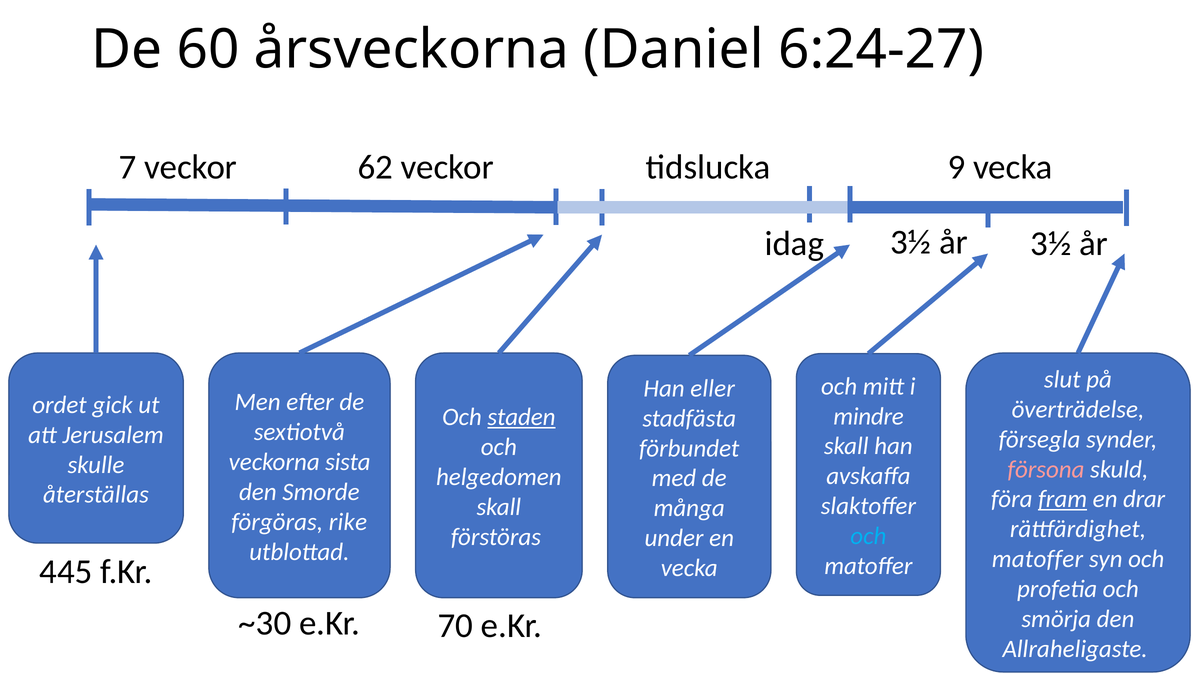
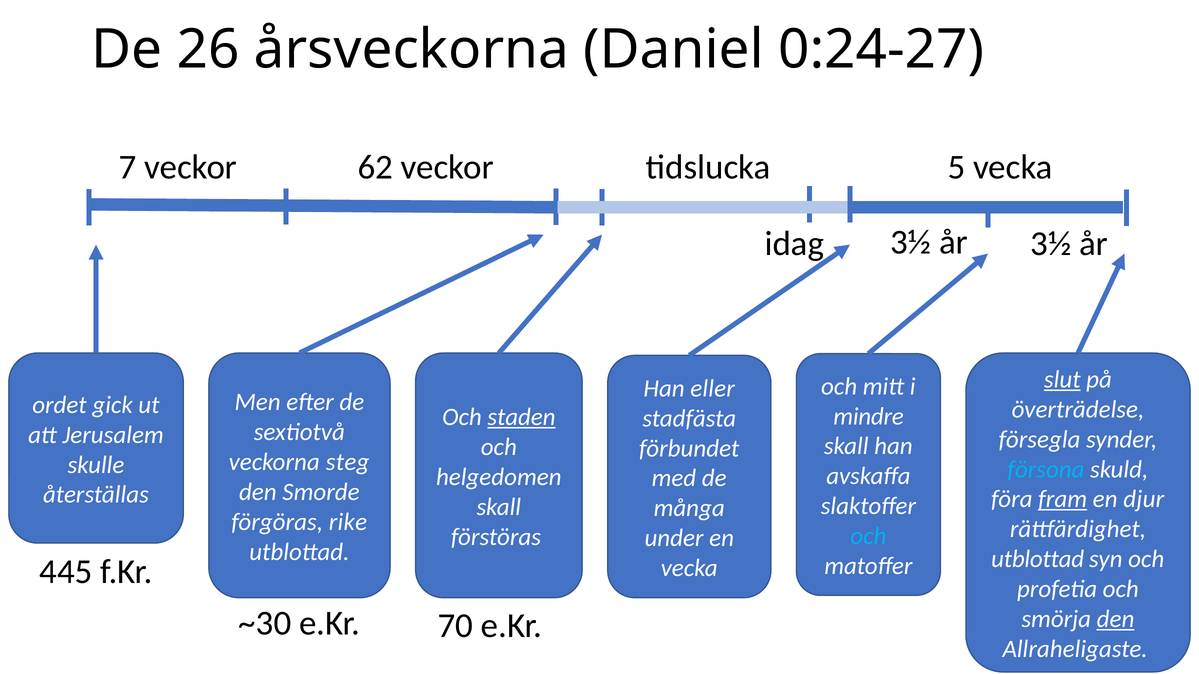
60: 60 -> 26 (208, 50)
6:24-27: 6:24-27 -> 0:24-27 (881, 50)
9: 9 -> 5 (956, 167)
slut underline: none -> present (1062, 380)
sista: sista -> steg (348, 462)
försona colour: pink -> light blue (1046, 470)
drar: drar -> djur (1144, 500)
matoffer: matoffer -> utblottad (1038, 560)
den underline: none -> present (1116, 620)
